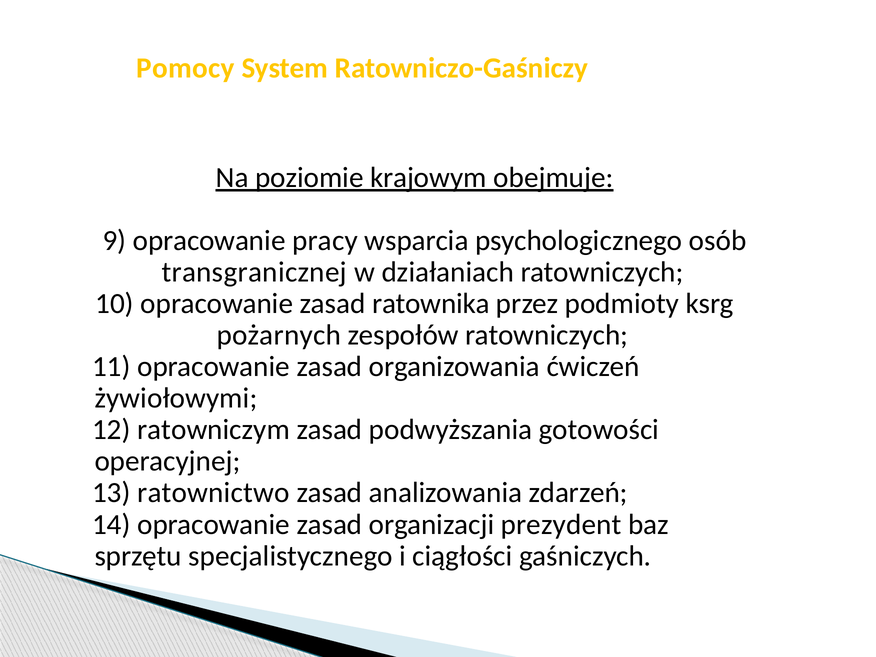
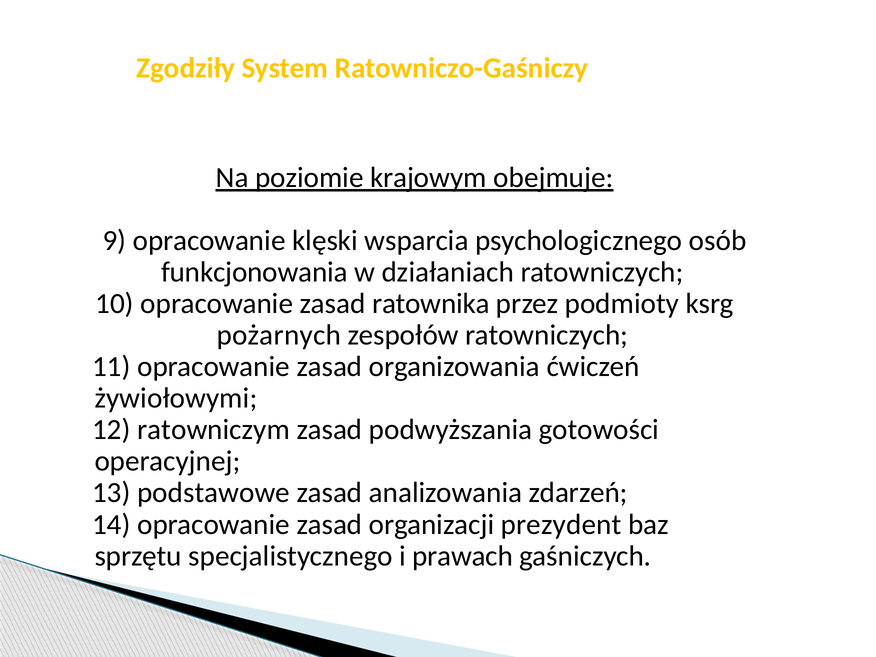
Pomocy: Pomocy -> Zgodziły (186, 68)
pracy: pracy -> klęski (325, 241)
transgranicznej: transgranicznej -> funkcjonowania (254, 272)
ratownictwo: ratownictwo -> podstawowe (214, 493)
ciągłości: ciągłości -> prawach (463, 556)
